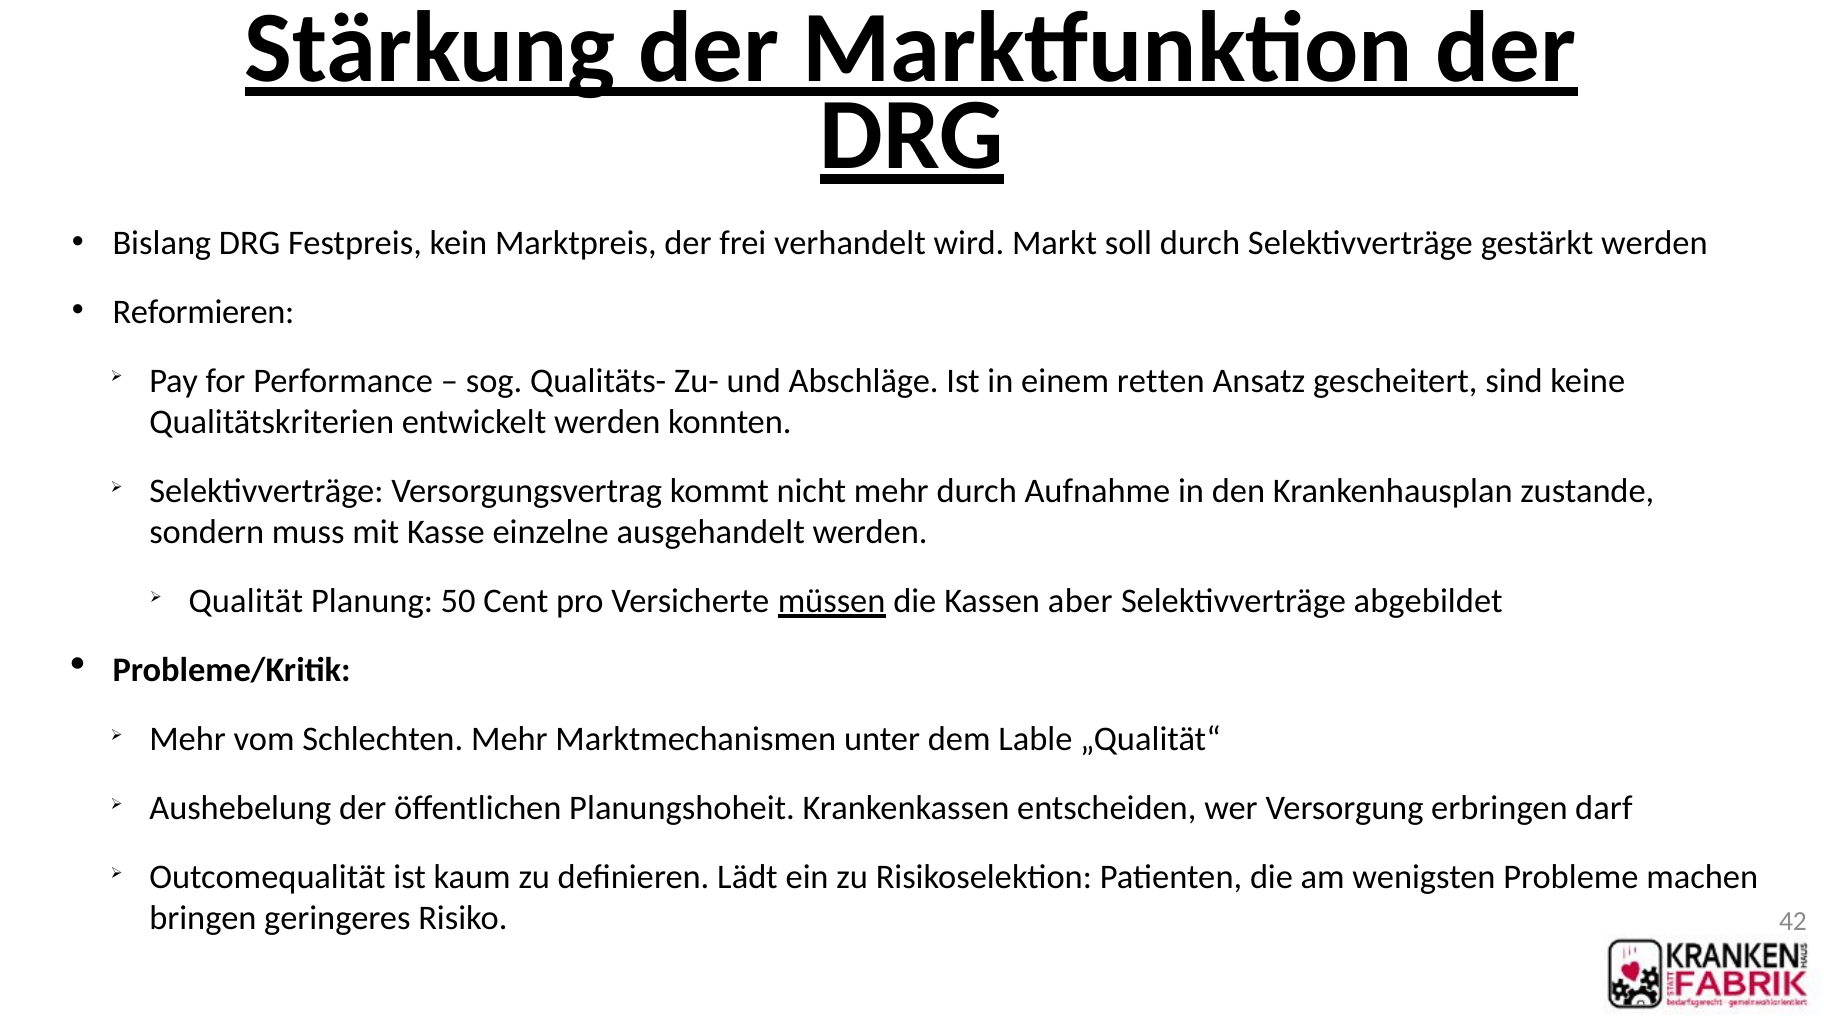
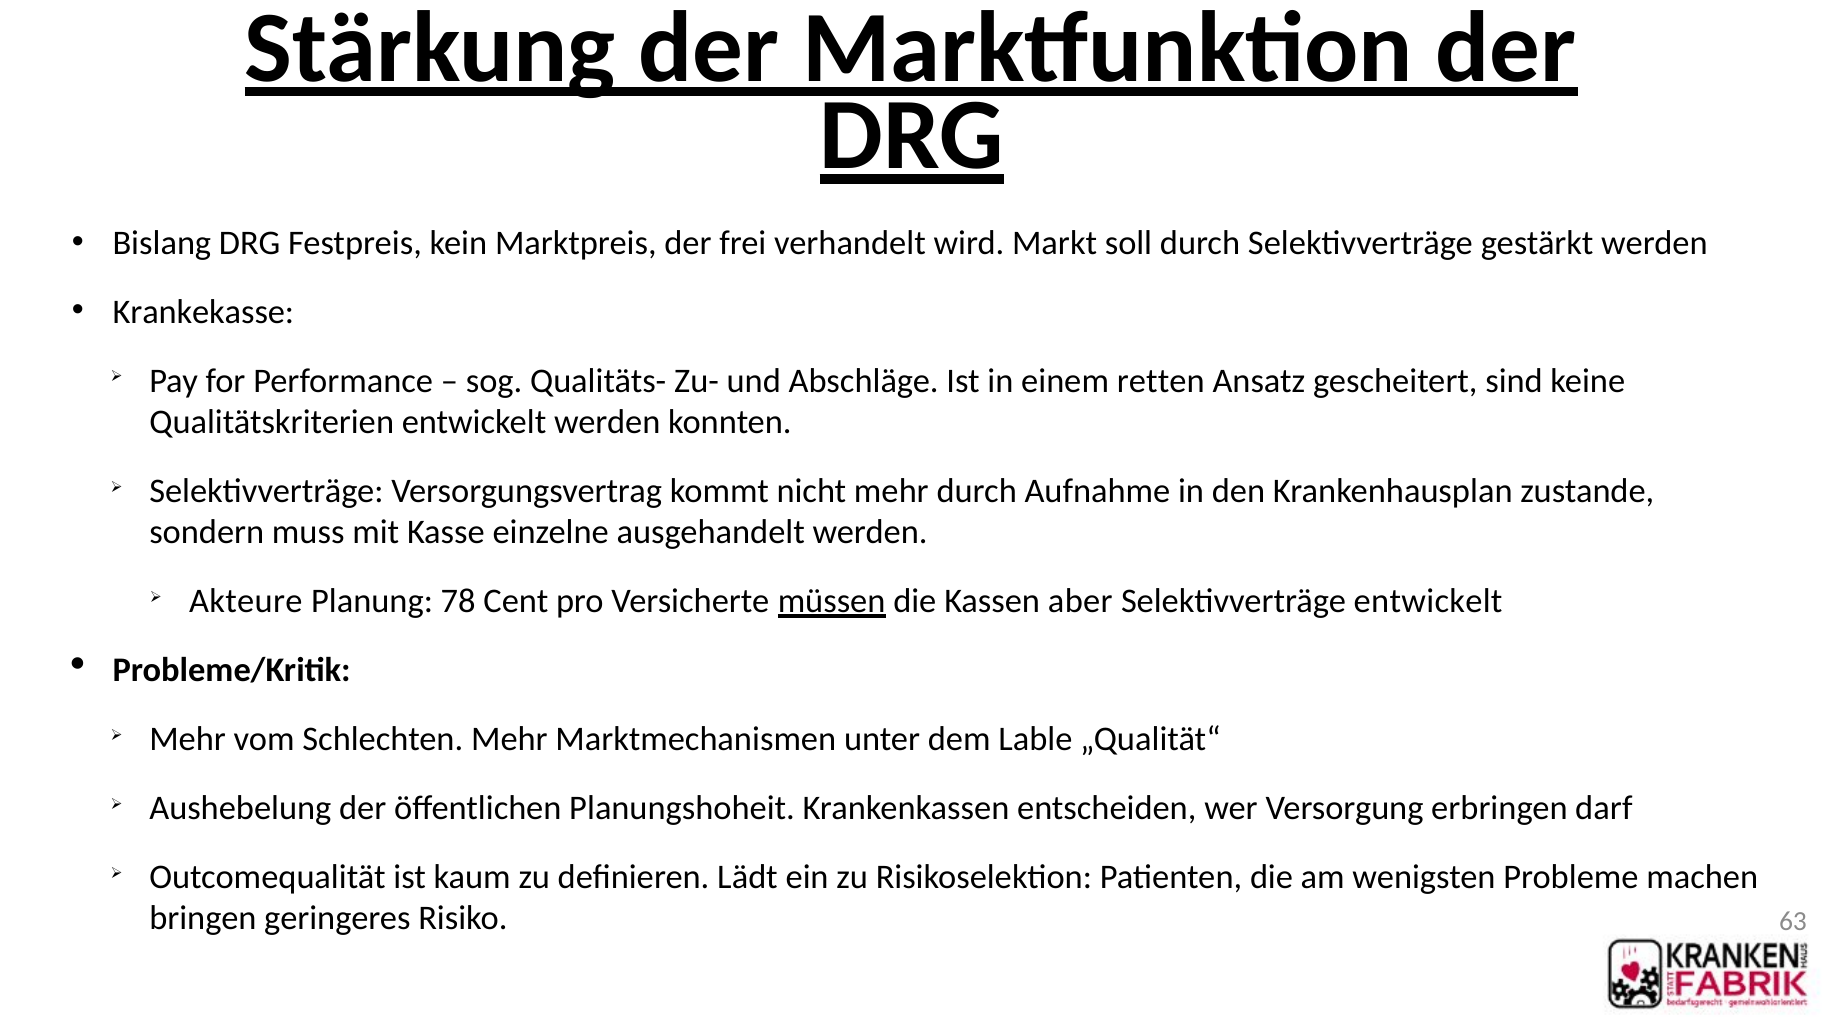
Reformieren: Reformieren -> Krankekasse (203, 312)
Qualität: Qualität -> Akteure (246, 601)
50: 50 -> 78 (458, 601)
Selektivverträge abgebildet: abgebildet -> entwickelt (1428, 601)
42: 42 -> 63 (1793, 921)
